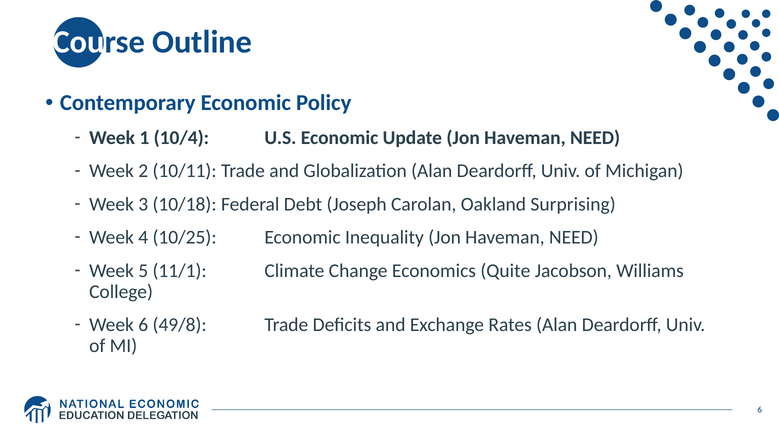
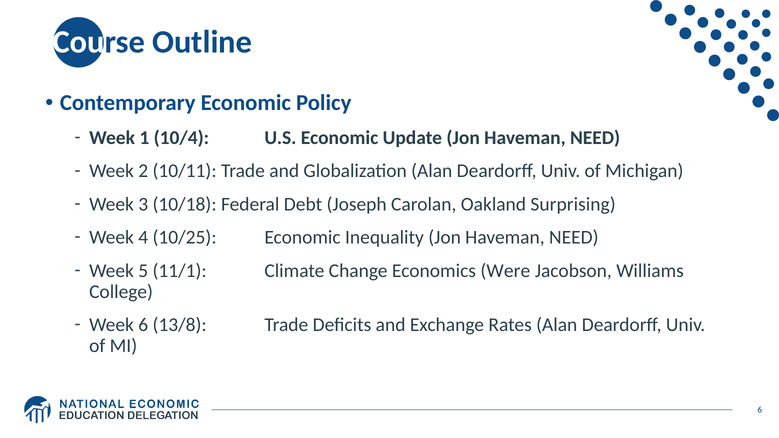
Quite: Quite -> Were (505, 271)
49/8: 49/8 -> 13/8 (180, 325)
